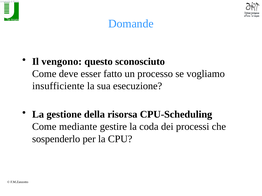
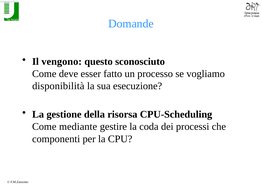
insufficiente: insufficiente -> disponibilità (58, 86)
sospenderlo: sospenderlo -> componenti (56, 139)
